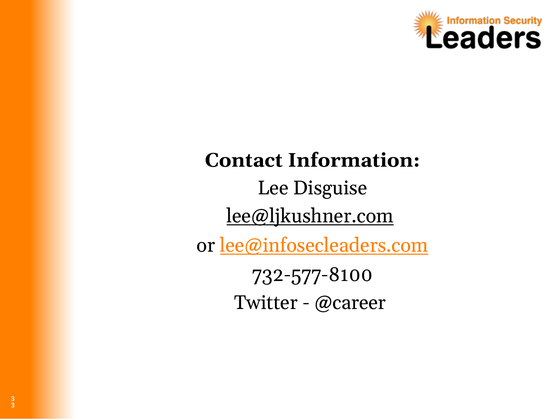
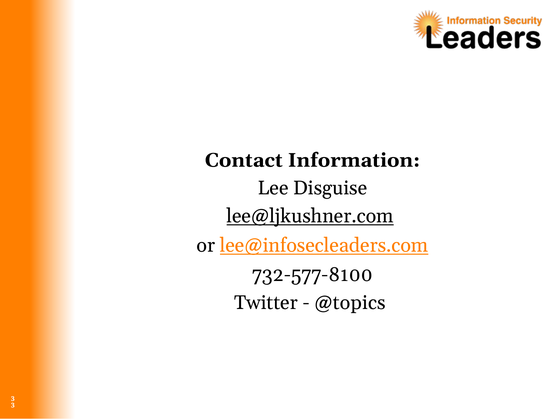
@career: @career -> @topics (350, 303)
